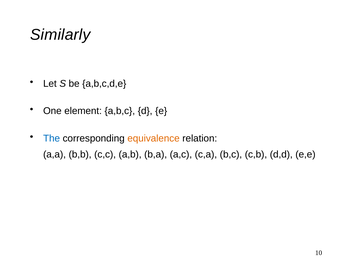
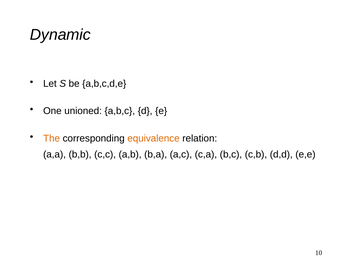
Similarly: Similarly -> Dynamic (60, 35)
element: element -> unioned (83, 111)
The colour: blue -> orange (52, 138)
